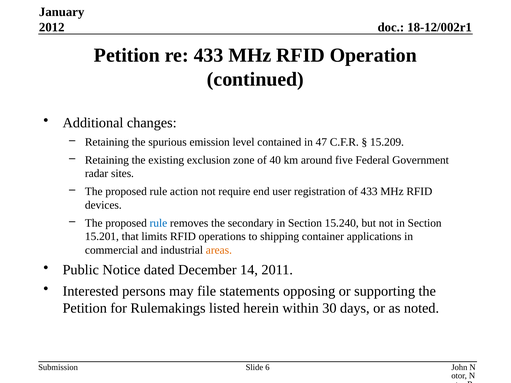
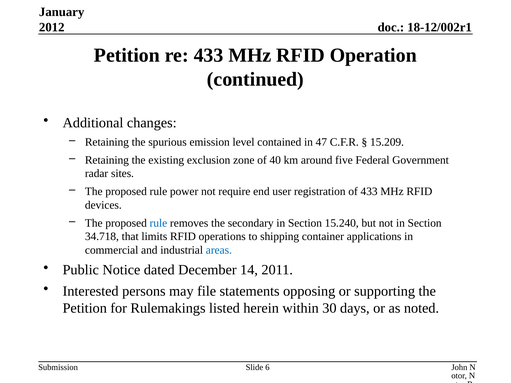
action: action -> power (184, 192)
15.201: 15.201 -> 34.718 (102, 237)
areas colour: orange -> blue (219, 250)
